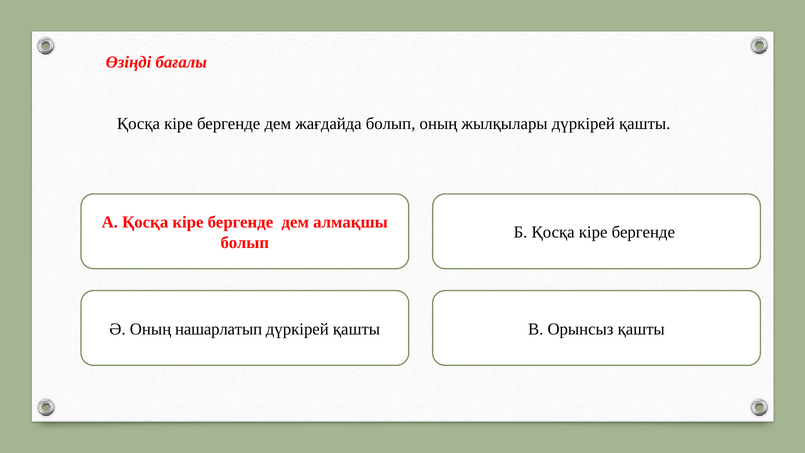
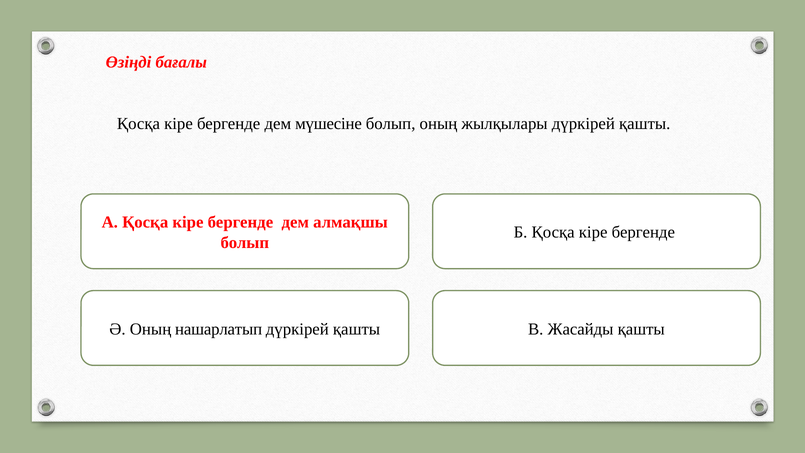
жағдайда: жағдайда -> мүшесіне (329, 124)
Орынсыз: Орынсыз -> Жасайды (580, 329)
